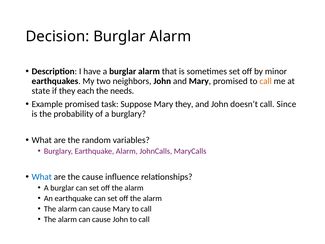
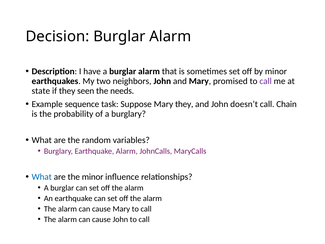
call colour: orange -> purple (266, 81)
each: each -> seen (86, 91)
Example promised: promised -> sequence (82, 104)
Since: Since -> Chain (287, 104)
the cause: cause -> minor (93, 177)
